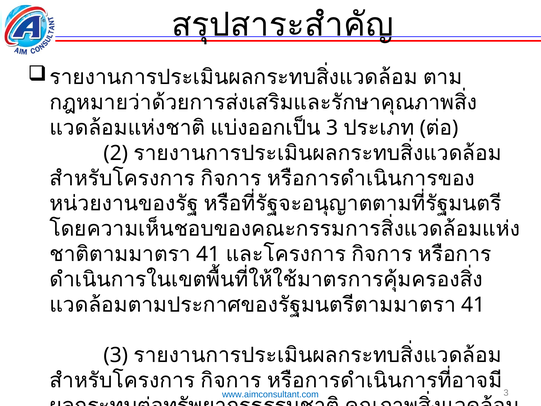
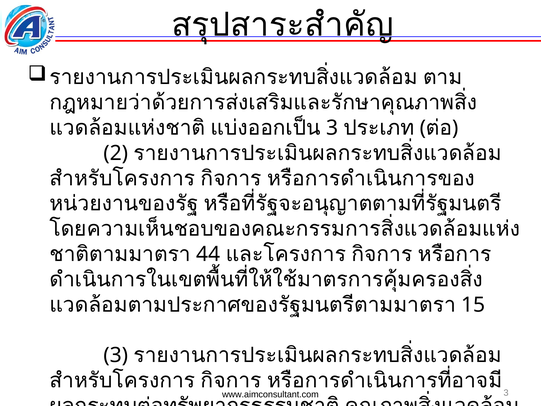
41: 41 -> 44 (208, 254)
41: 41 -> 15 (473, 305)
www.aimconsultant.com colour: blue -> black (270, 394)
